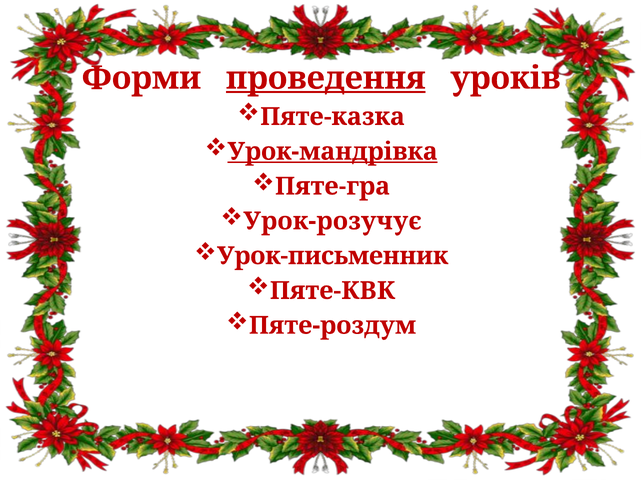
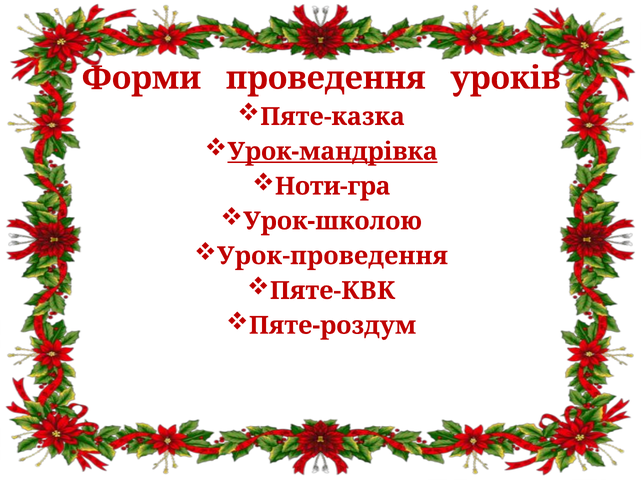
проведення underline: present -> none (326, 78)
Пяте-гра: Пяте-гра -> Ноти-гра (333, 187)
Урок-розучує: Урок-розучує -> Урок-школою (333, 221)
Урок-письменник: Урок-письменник -> Урок-проведення (332, 256)
